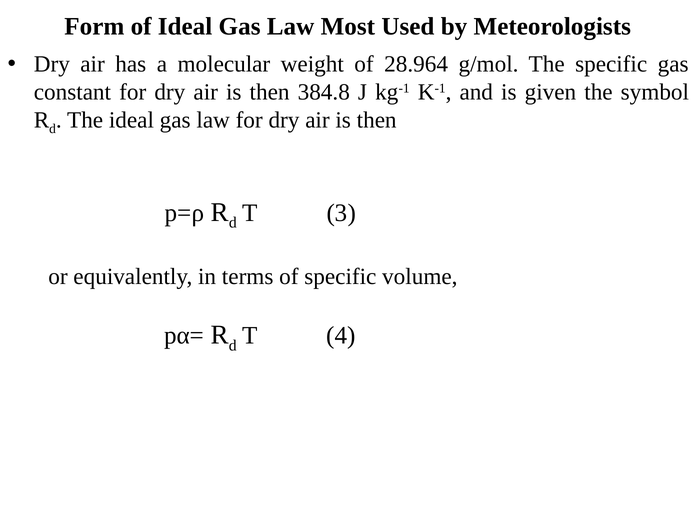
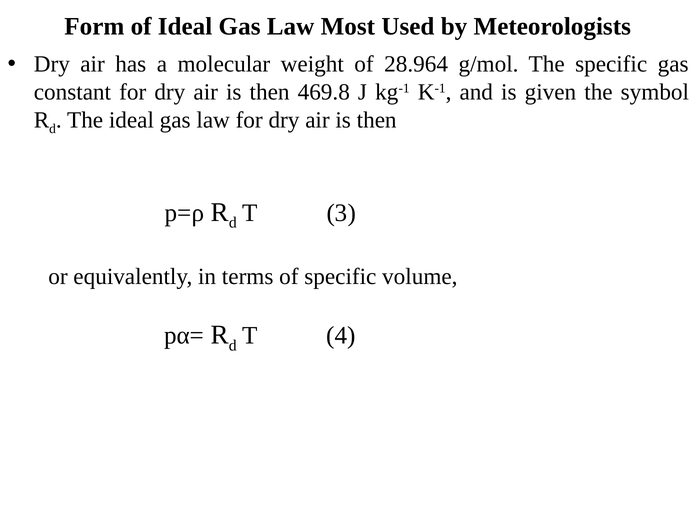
384.8: 384.8 -> 469.8 (324, 92)
